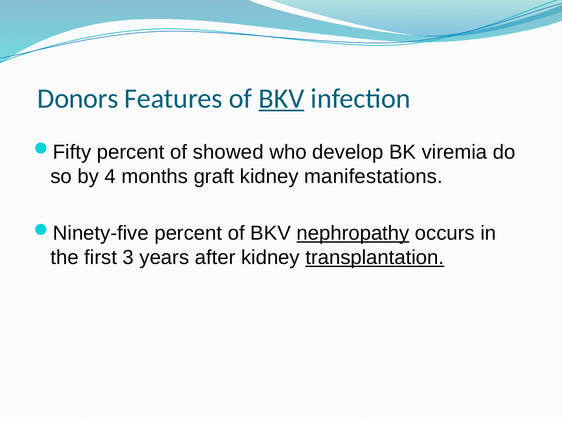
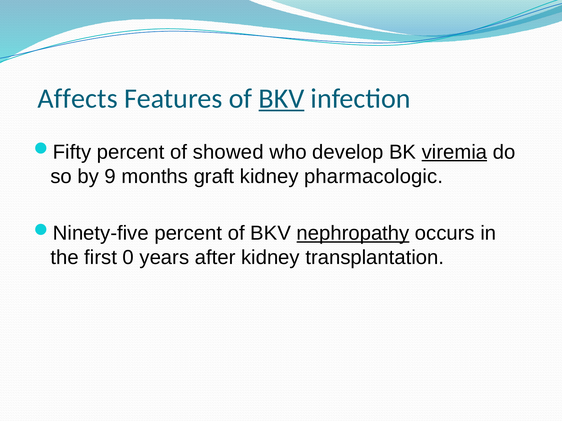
Donors: Donors -> Affects (78, 99)
viremia underline: none -> present (454, 152)
4: 4 -> 9 (110, 177)
manifestations: manifestations -> pharmacologic (374, 177)
3: 3 -> 0 (128, 258)
transplantation underline: present -> none (375, 258)
